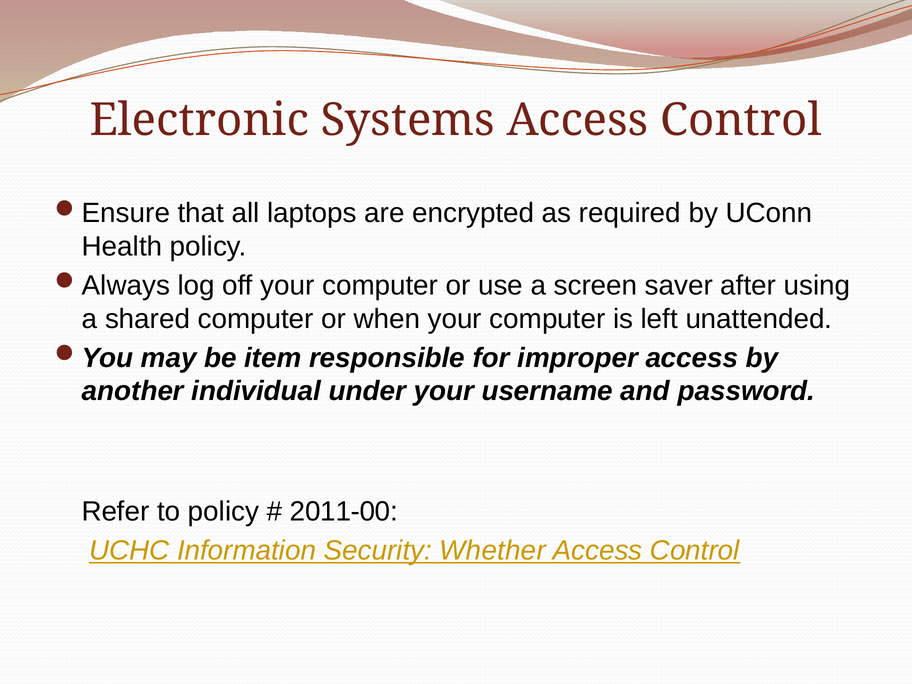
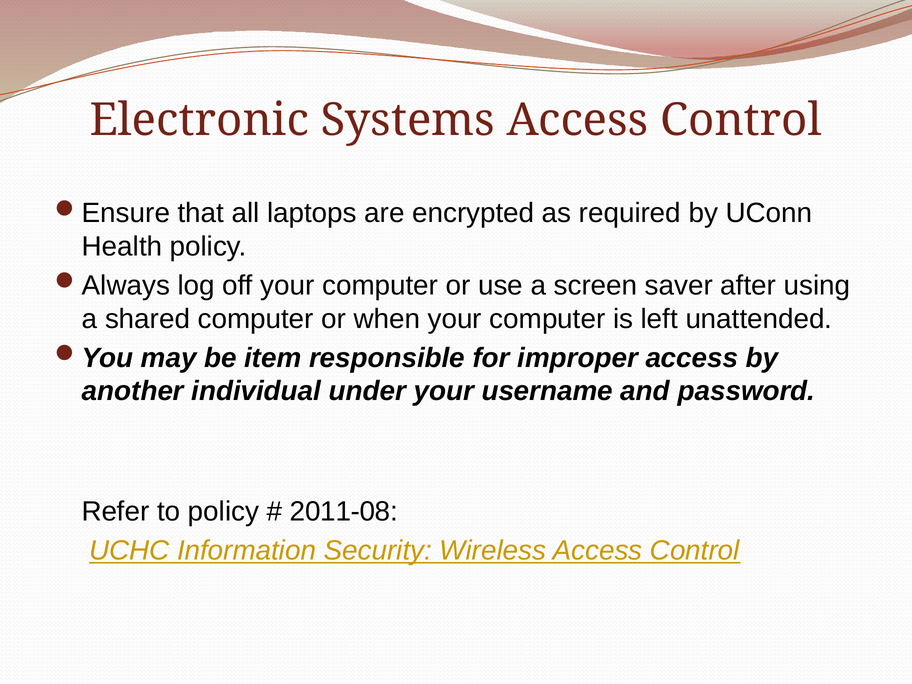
2011-00: 2011-00 -> 2011-08 (344, 512)
Whether: Whether -> Wireless (493, 551)
